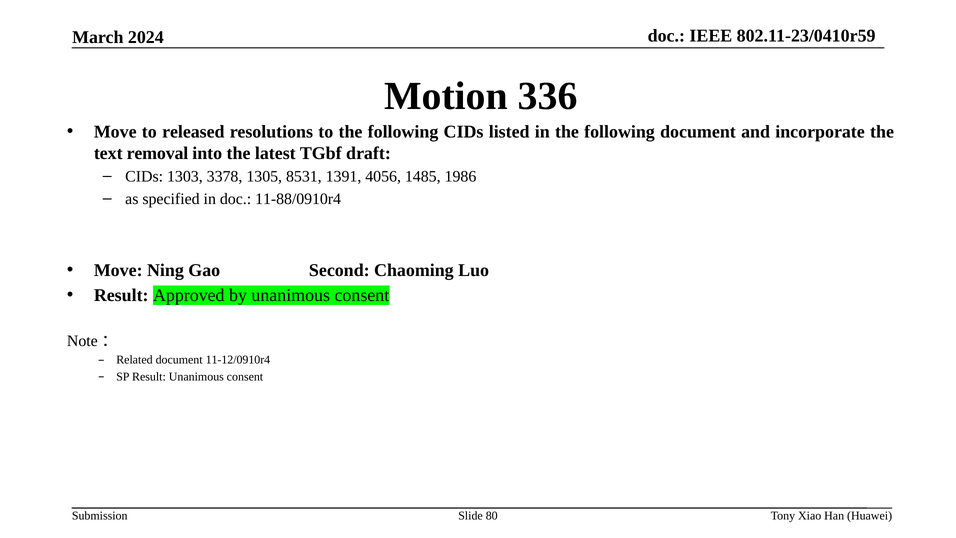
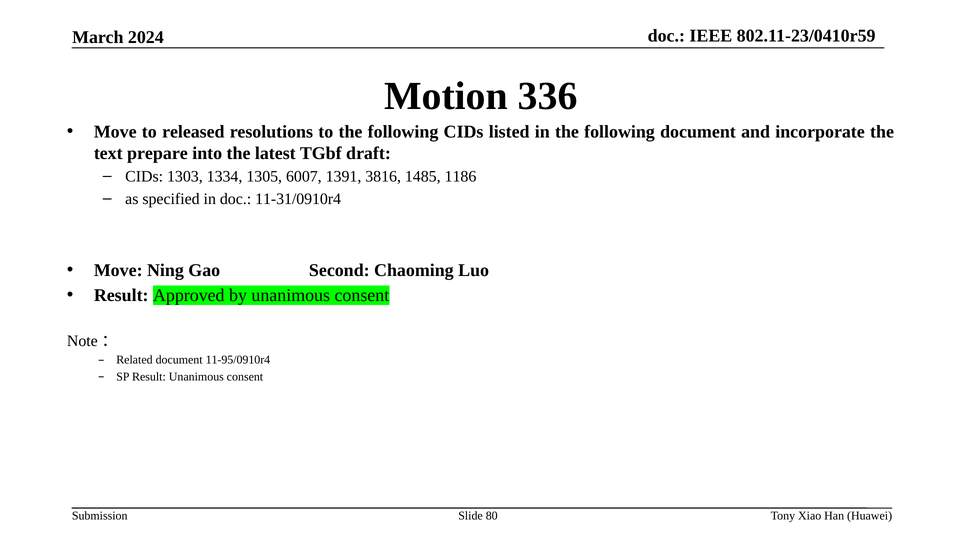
removal: removal -> prepare (157, 153)
3378: 3378 -> 1334 (225, 176)
8531: 8531 -> 6007 (304, 176)
4056: 4056 -> 3816 (383, 176)
1986: 1986 -> 1186 (460, 176)
11-88/0910r4: 11-88/0910r4 -> 11-31/0910r4 (298, 199)
11-12/0910r4: 11-12/0910r4 -> 11-95/0910r4 (238, 360)
